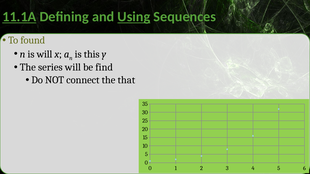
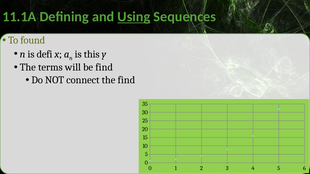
11.1A underline: present -> none (19, 17)
is will: will -> defi (44, 54)
series: series -> terms (50, 67)
the that: that -> find (126, 80)
